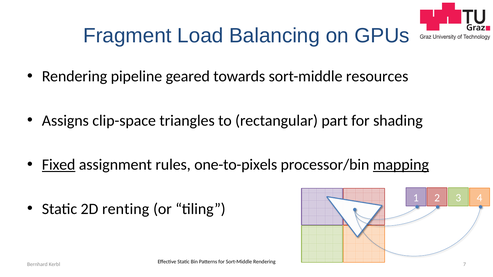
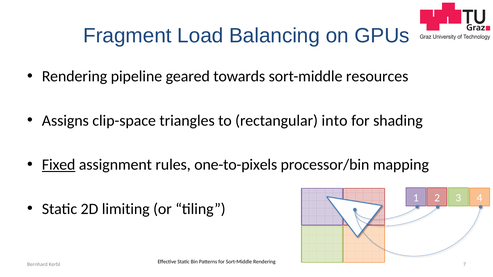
part: part -> into (335, 121)
mapping underline: present -> none (401, 165)
renting: renting -> limiting (126, 209)
